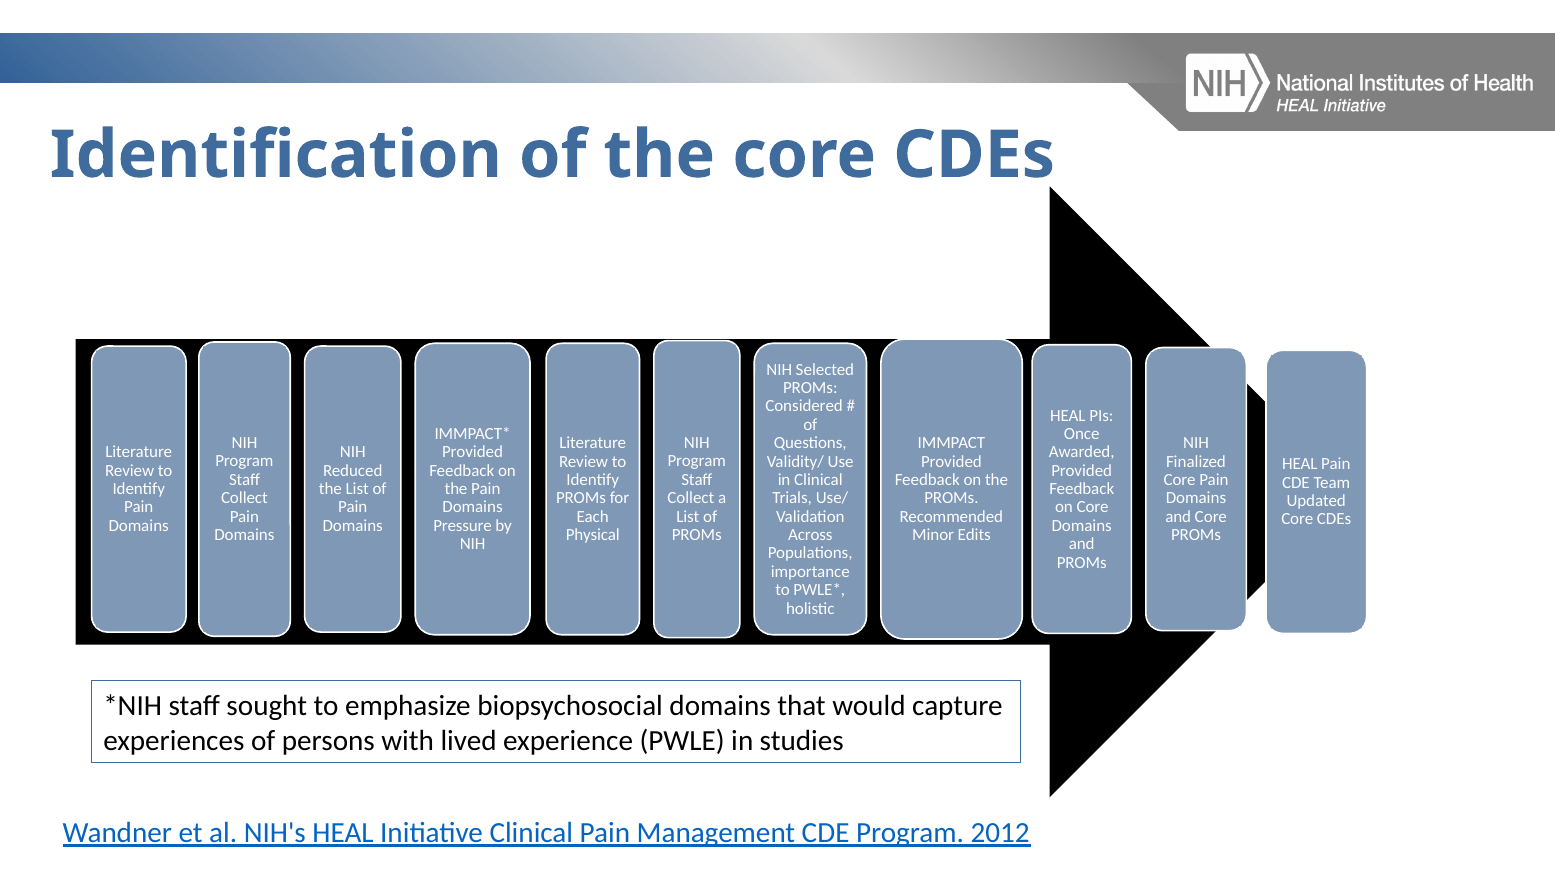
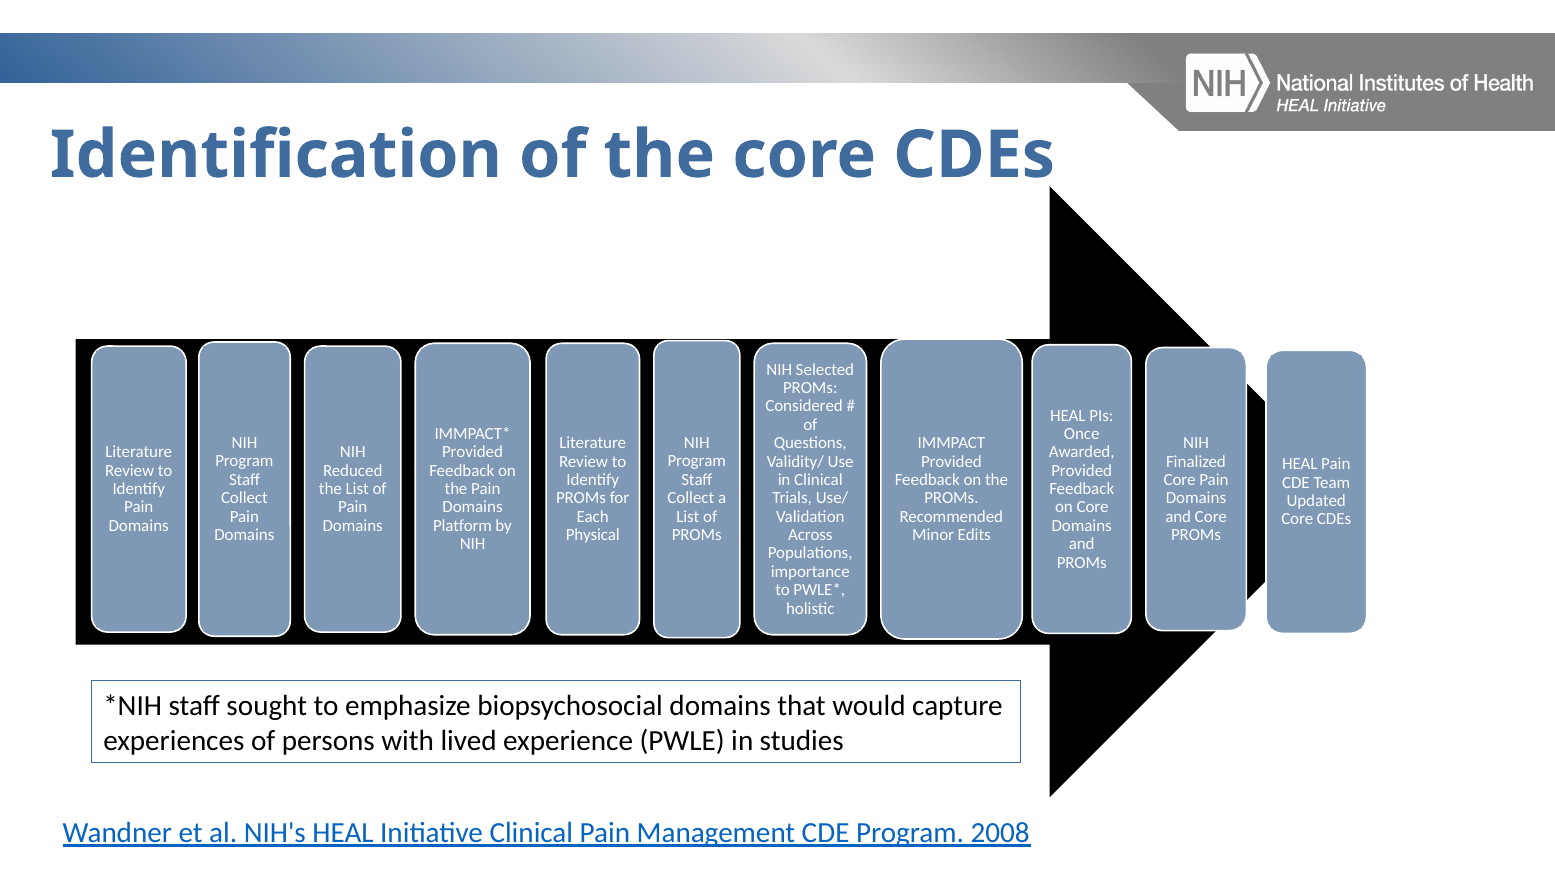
Pressure: Pressure -> Platform (463, 525)
2012: 2012 -> 2008 (1000, 832)
